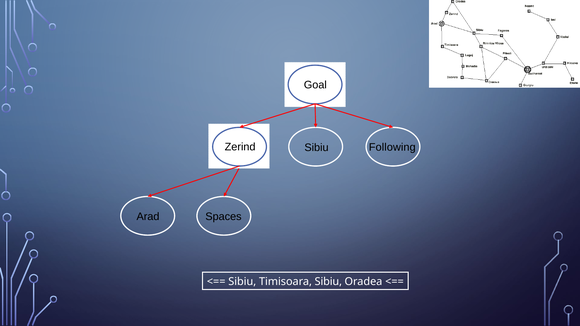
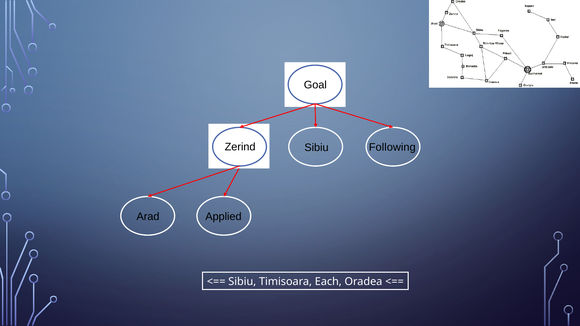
Spaces: Spaces -> Applied (223, 217)
Timisoara Sibiu: Sibiu -> Each (328, 282)
